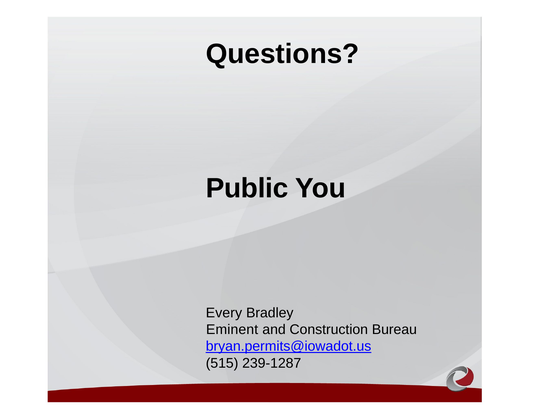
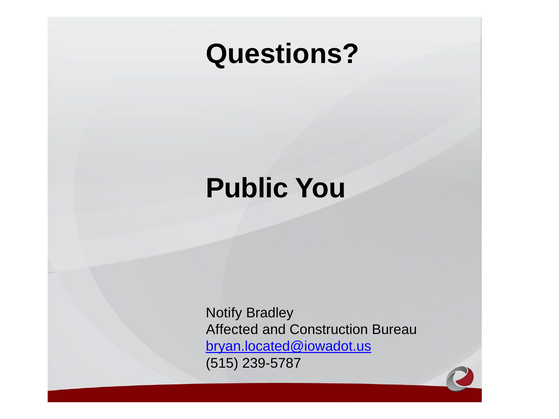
Every: Every -> Notify (224, 313)
Eminent: Eminent -> Affected (232, 330)
bryan.permits@iowadot.us: bryan.permits@iowadot.us -> bryan.located@iowadot.us (289, 347)
239-1287: 239-1287 -> 239-5787 (272, 363)
